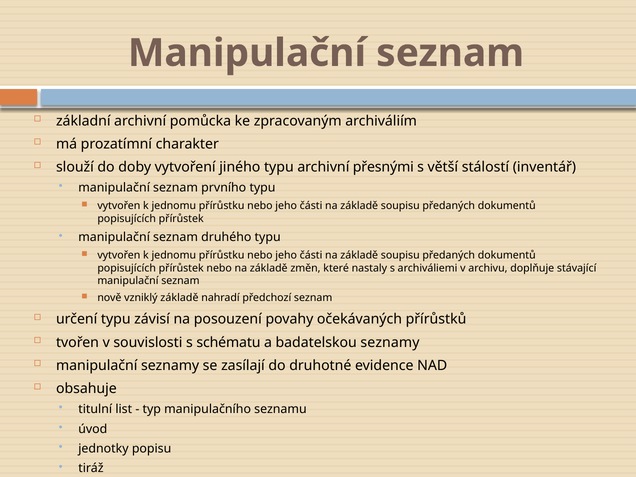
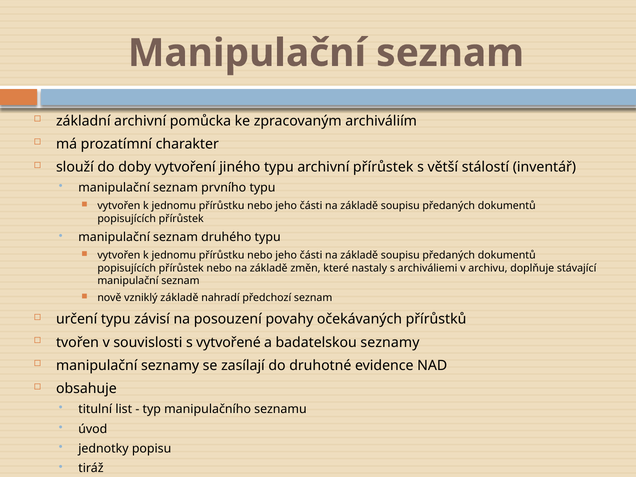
archivní přesnými: přesnými -> přírůstek (383, 167)
schématu: schématu -> vytvořené (228, 342)
